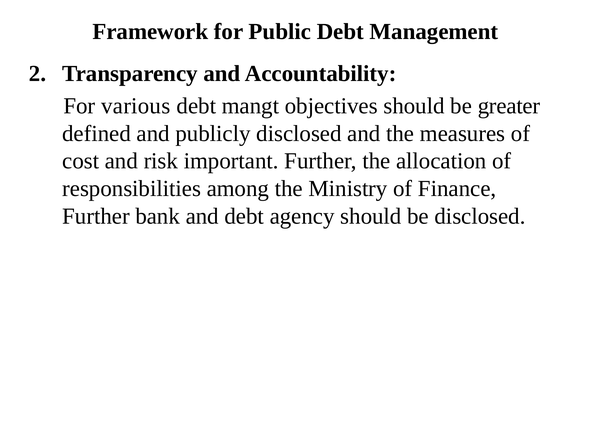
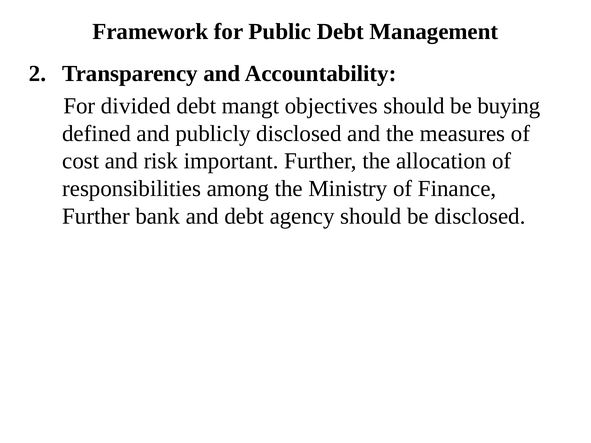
various: various -> divided (136, 106)
greater: greater -> buying (509, 106)
